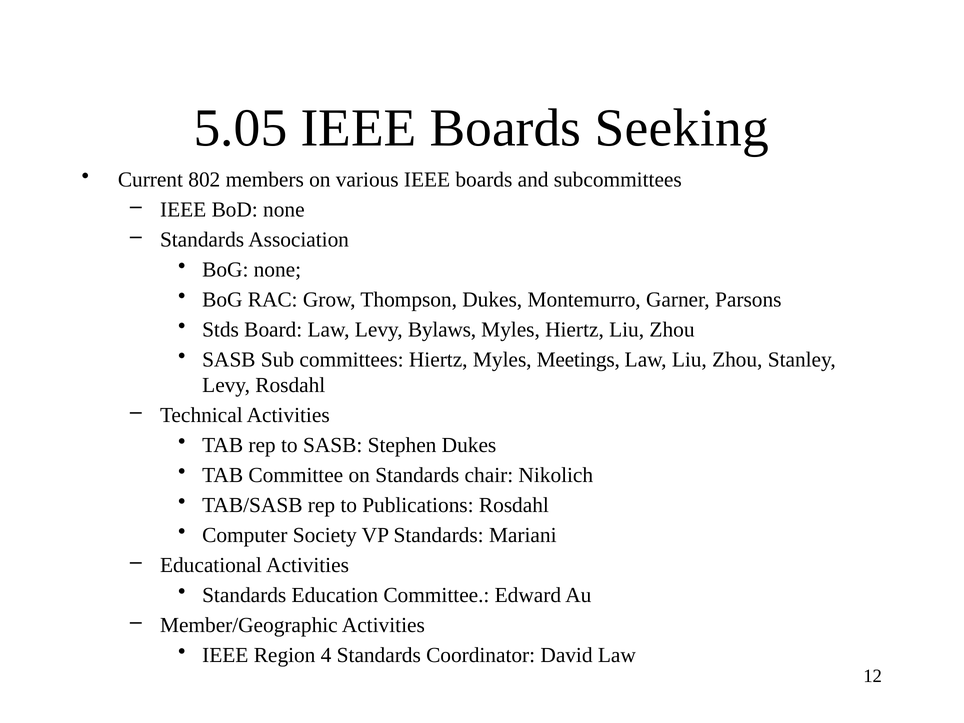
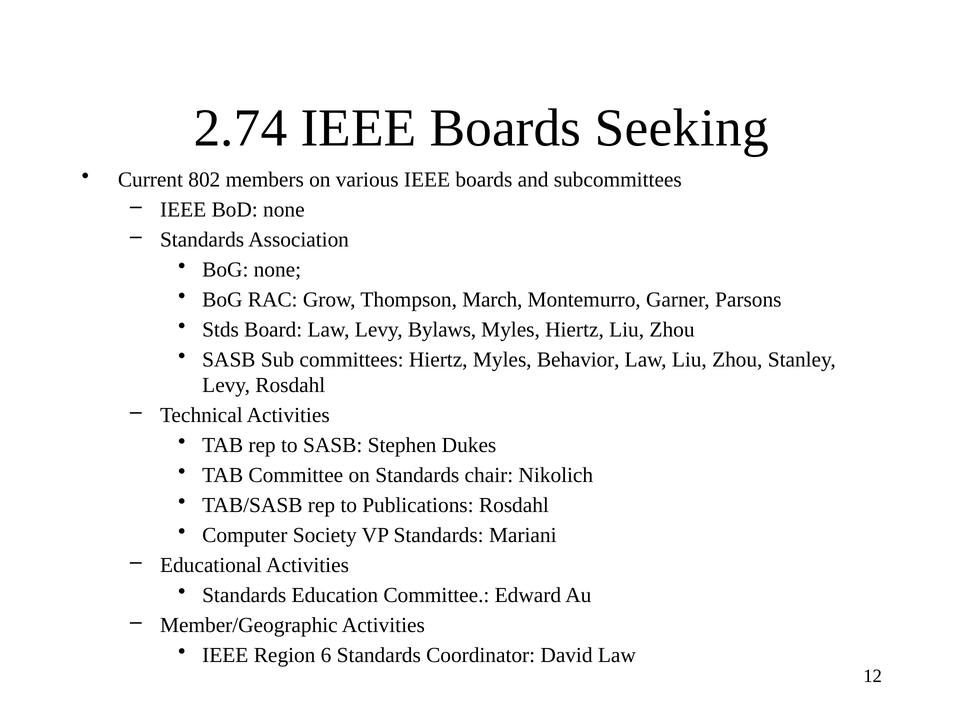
5.05: 5.05 -> 2.74 (241, 128)
Thompson Dukes: Dukes -> March (492, 300)
Meetings: Meetings -> Behavior (578, 360)
4: 4 -> 6 (326, 655)
